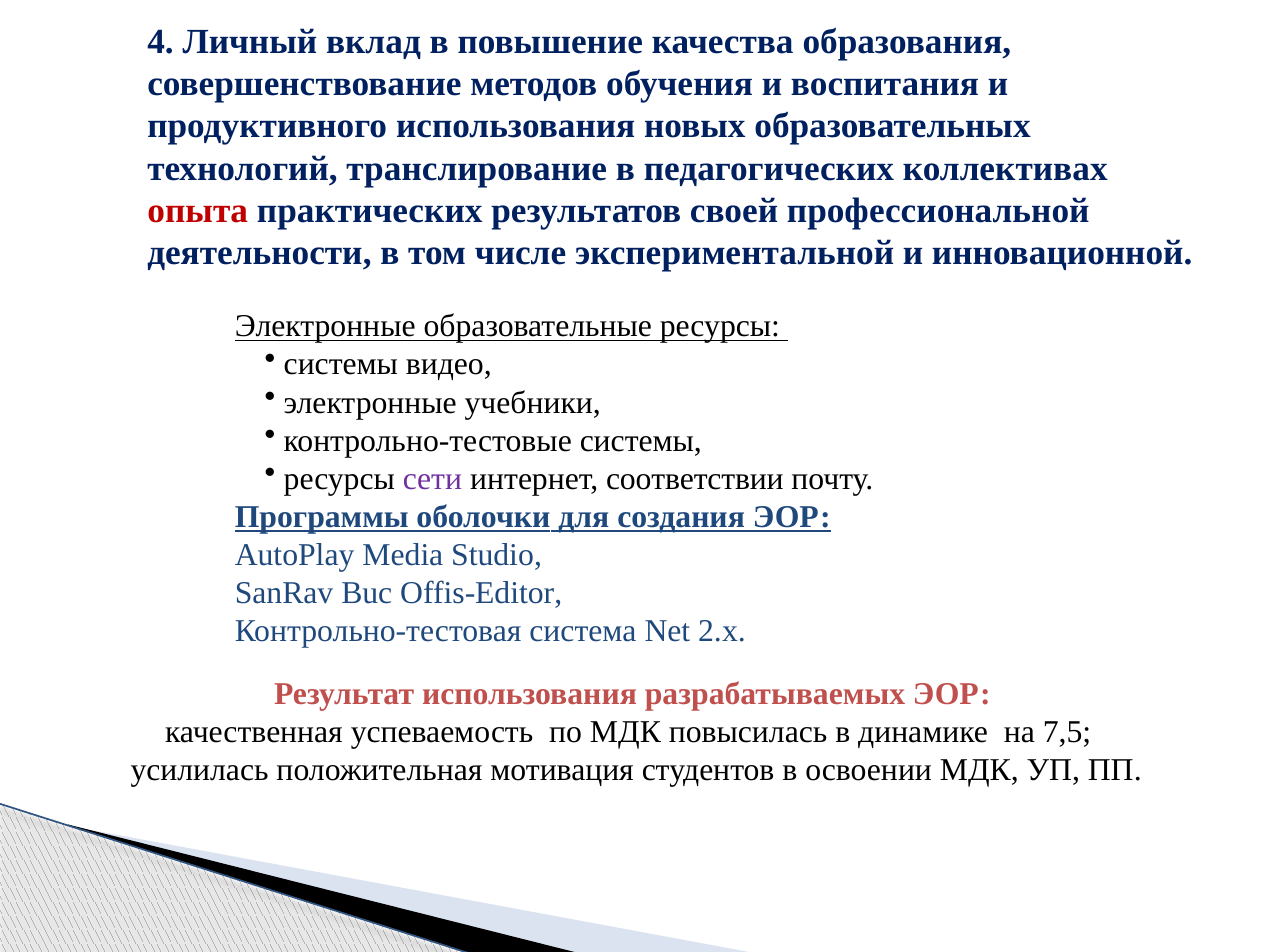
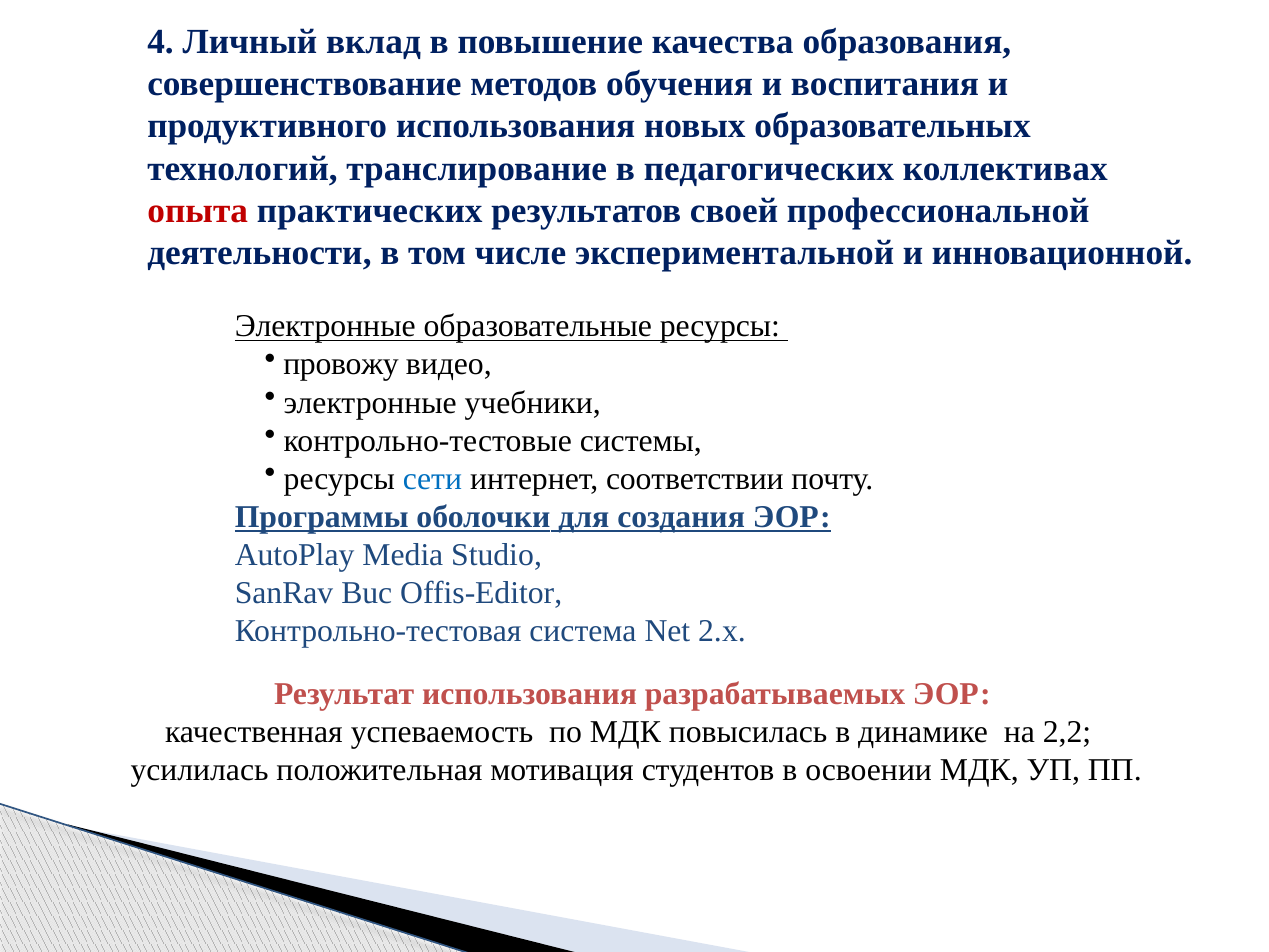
системы: системы -> провожу (341, 364)
сети colour: purple -> blue (433, 479)
7,5: 7,5 -> 2,2 (1067, 732)
